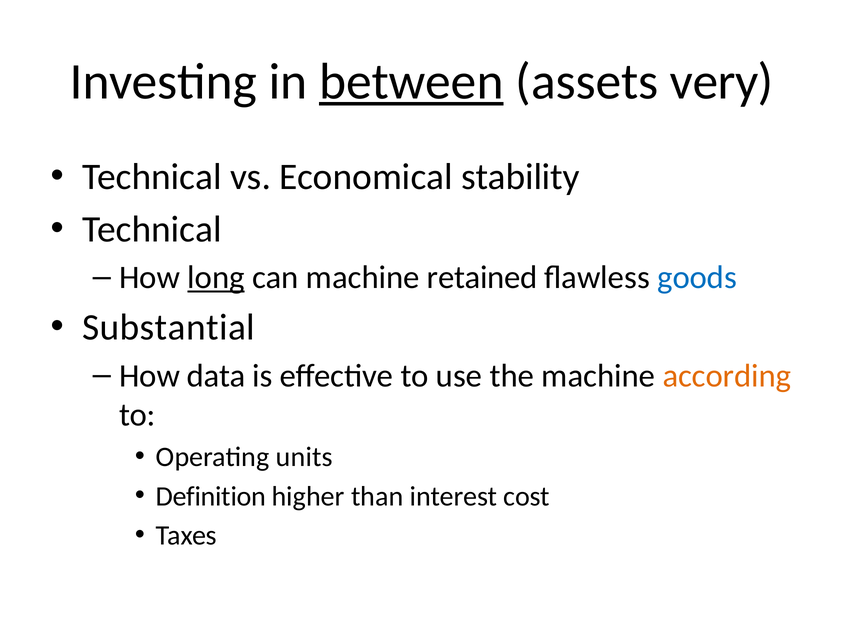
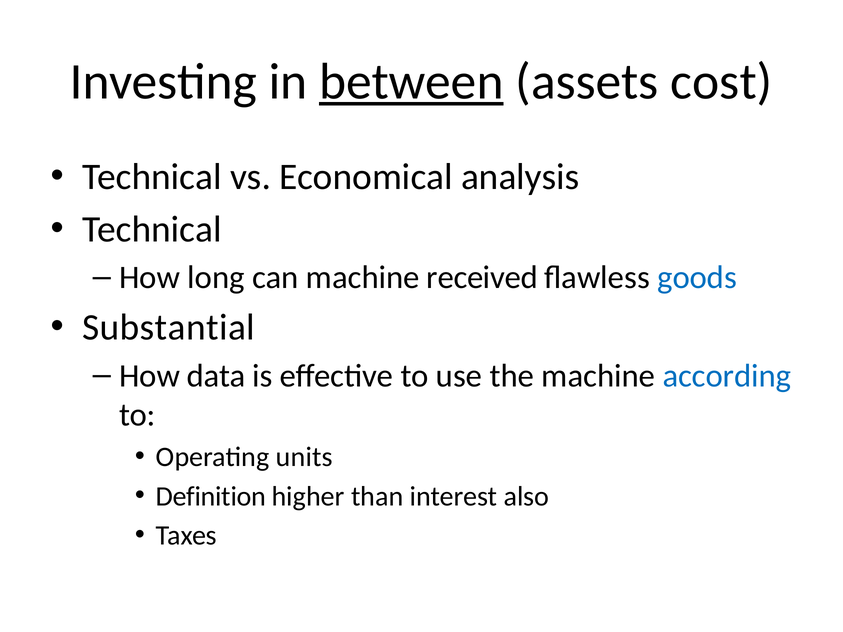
very: very -> cost (721, 82)
stability: stability -> analysis (520, 177)
long underline: present -> none (216, 278)
retained: retained -> received (482, 278)
according colour: orange -> blue (727, 376)
cost: cost -> also (526, 496)
